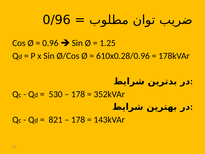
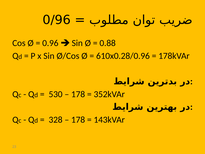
1.25: 1.25 -> 0.88 (108, 43)
821: 821 -> 328 (56, 120)
